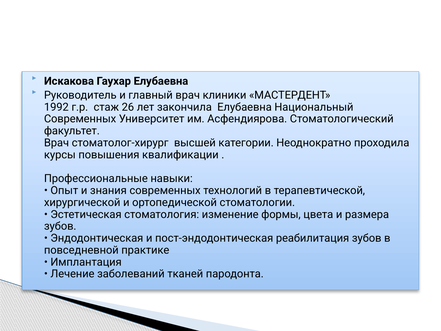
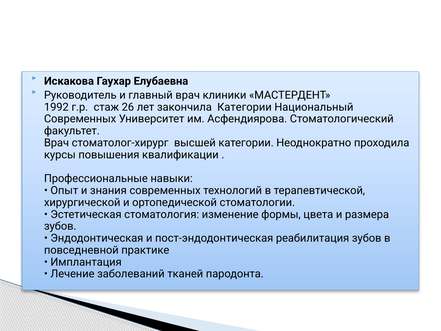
закончила Елубаевна: Елубаевна -> Категории (244, 107)
